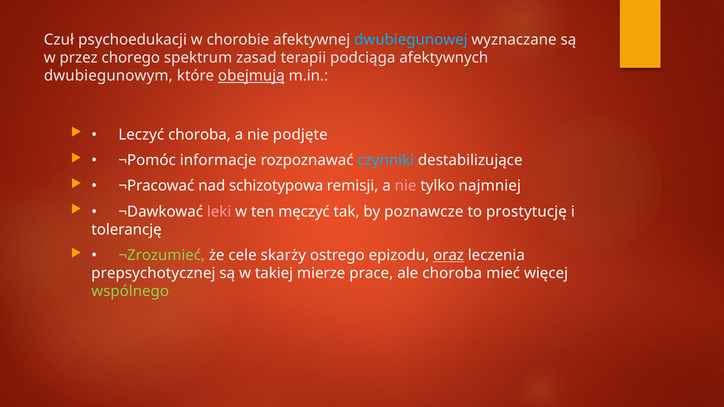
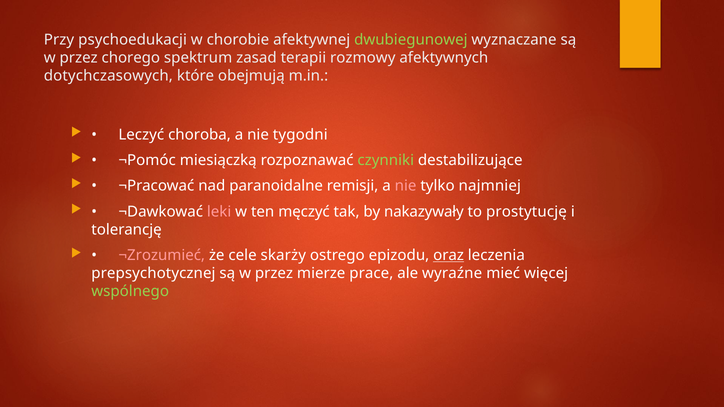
Czuł: Czuł -> Przy (59, 40)
dwubiegunowej colour: light blue -> light green (411, 40)
podciąga: podciąga -> rozmowy (363, 58)
dwubiegunowym: dwubiegunowym -> dotychczasowych (108, 76)
obejmują underline: present -> none (251, 76)
podjęte: podjęte -> tygodni (300, 135)
informacje: informacje -> miesiączką (218, 160)
czynniki colour: light blue -> light green (386, 160)
schizotypowa: schizotypowa -> paranoidalne (276, 186)
poznawcze: poznawcze -> nakazywały (424, 212)
¬Zrozumieć colour: light green -> pink (162, 255)
takiej: takiej -> przez (274, 274)
ale choroba: choroba -> wyraźne (452, 274)
